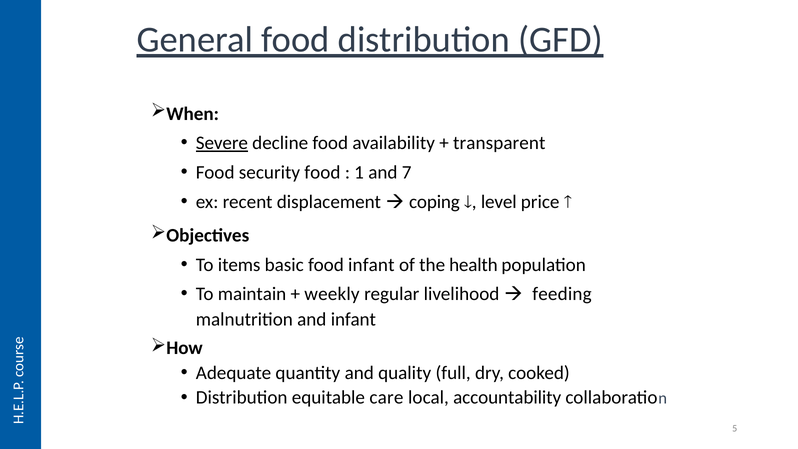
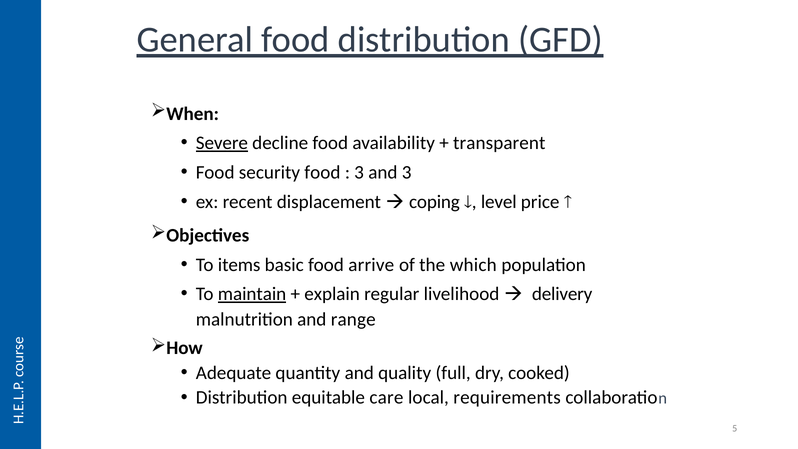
1: 1 -> 3 (359, 172)
and 7: 7 -> 3 (407, 172)
food infant: infant -> arrive (371, 265)
health: health -> which (473, 265)
maintain underline: none -> present (252, 294)
weekly: weekly -> explain (332, 294)
feeding: feeding -> delivery (562, 294)
and infant: infant -> range (353, 319)
accountability: accountability -> requirements (507, 397)
